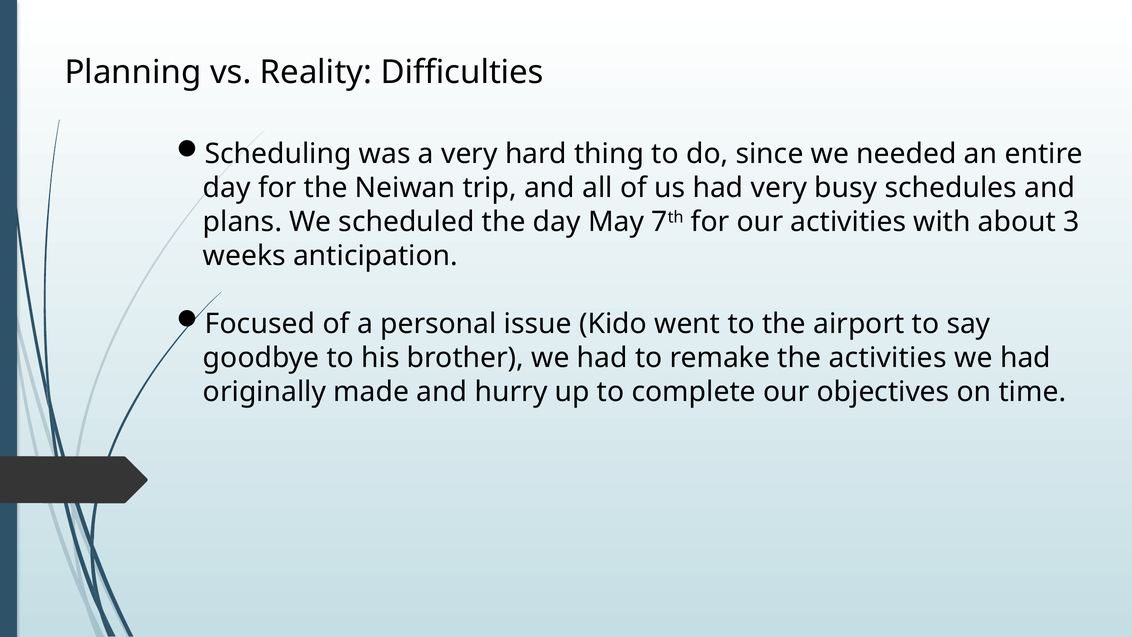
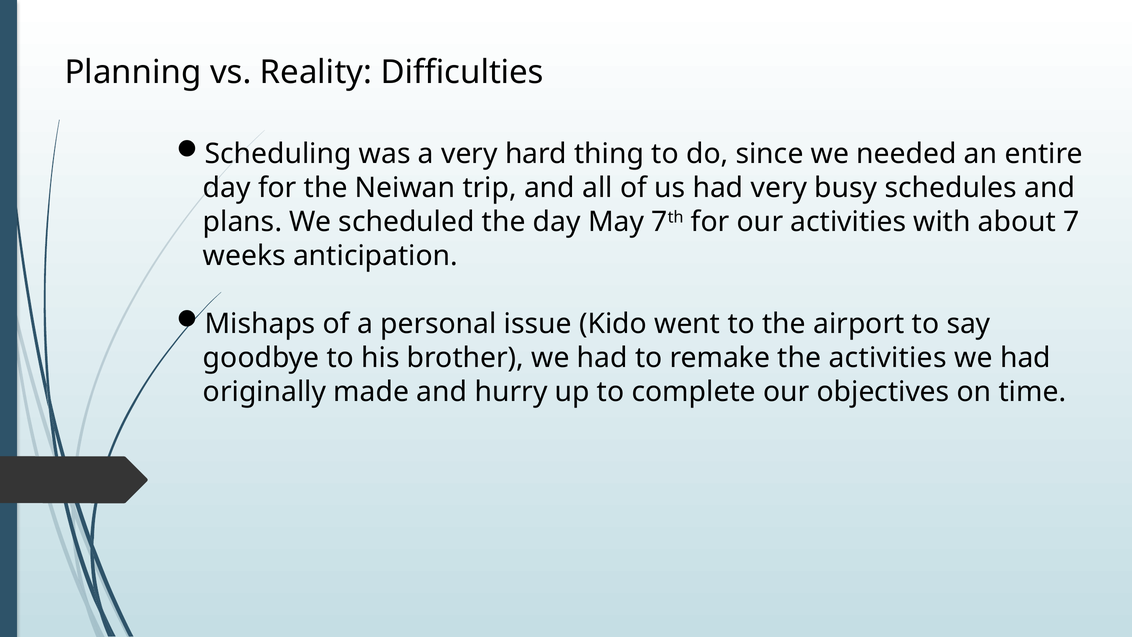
3: 3 -> 7 (1071, 222)
Focused: Focused -> Mishaps (260, 324)
